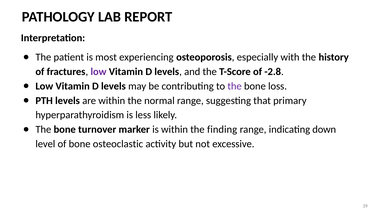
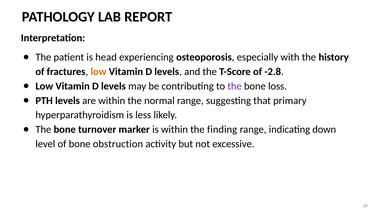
most: most -> head (106, 57)
low colour: purple -> orange (98, 71)
osteoclastic: osteoclastic -> obstruction (118, 144)
